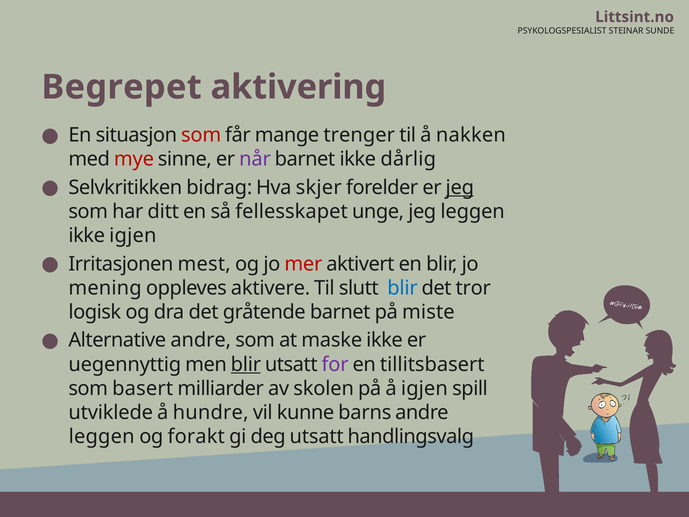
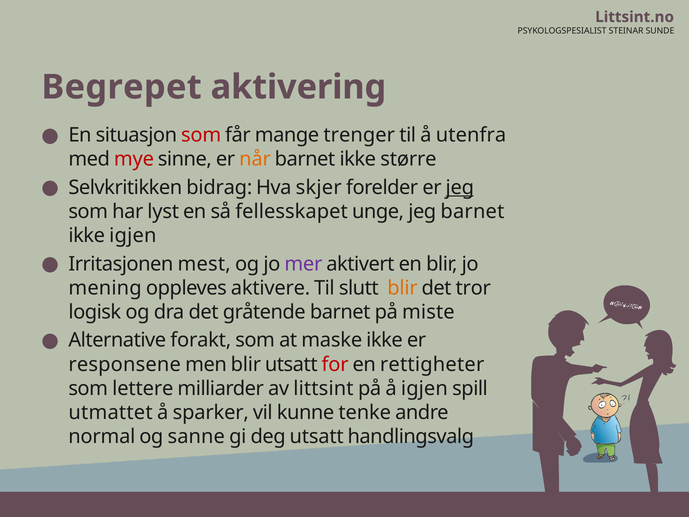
nakken: nakken -> utenfra (471, 135)
når colour: purple -> orange (255, 159)
dårlig: dårlig -> større (408, 159)
ditt: ditt -> lyst (163, 212)
jeg leggen: leggen -> barnet (472, 212)
mer colour: red -> purple (303, 264)
blir colour: blue -> orange (403, 288)
Alternative andre: andre -> forakt (201, 340)
uegennyttig: uegennyttig -> responsene (125, 364)
blir underline: present -> none (246, 364)
for colour: purple -> red (335, 364)
tillitsbasert: tillitsbasert -> rettigheter (432, 364)
basert: basert -> lettere (143, 388)
skolen: skolen -> littsint (323, 388)
utviklede: utviklede -> utmattet (111, 412)
hundre: hundre -> sparker (211, 412)
barns: barns -> tenke (365, 412)
leggen: leggen -> normal (102, 437)
forakt: forakt -> sanne (196, 437)
